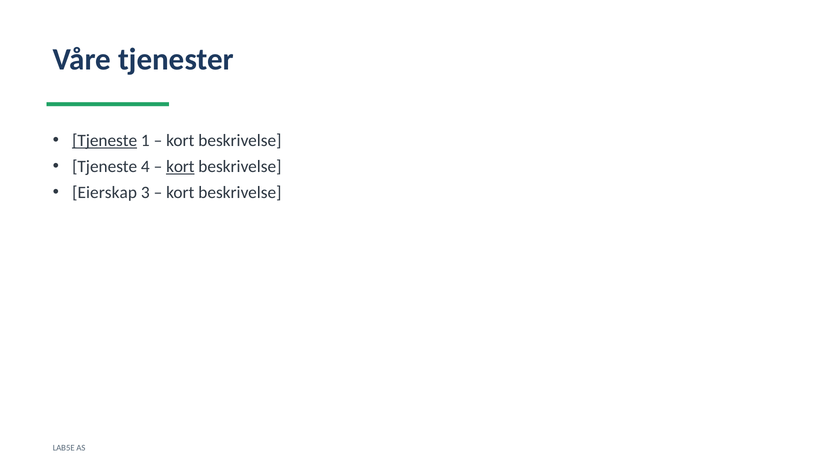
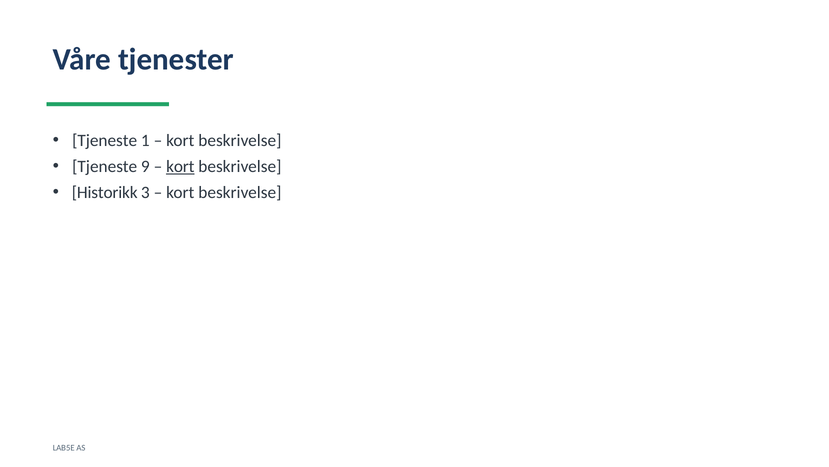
Tjeneste underline: present -> none (105, 140)
4: 4 -> 9 (145, 166)
Eierskap: Eierskap -> Historikk (105, 192)
